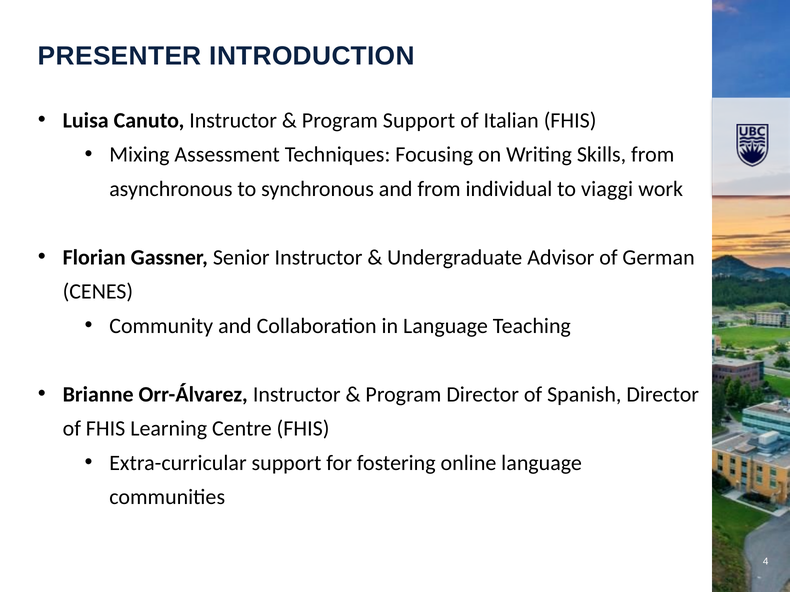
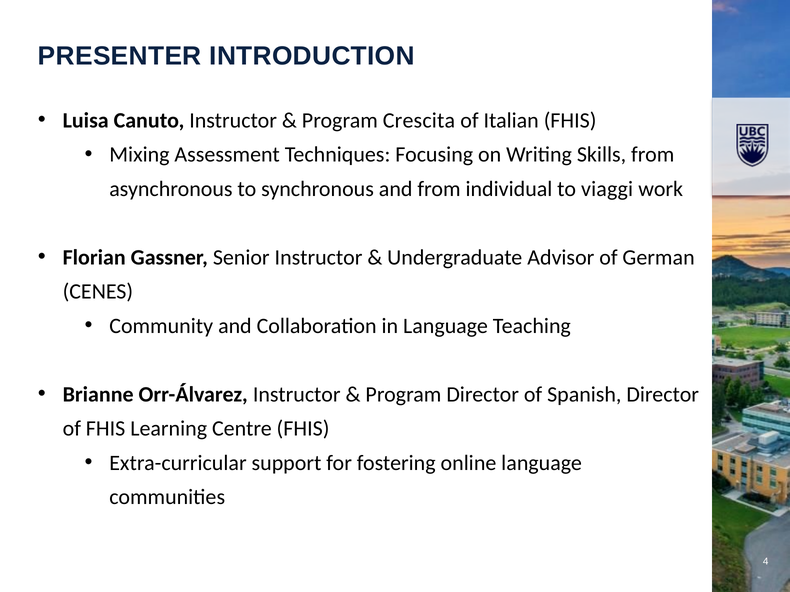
Program Support: Support -> Crescita (419, 120)
